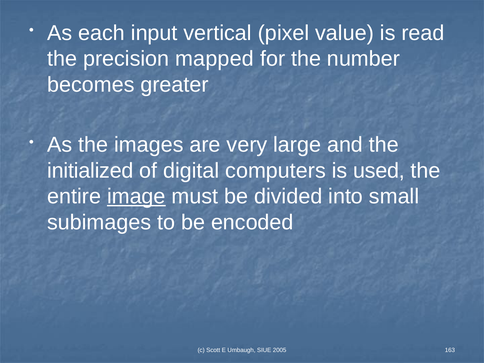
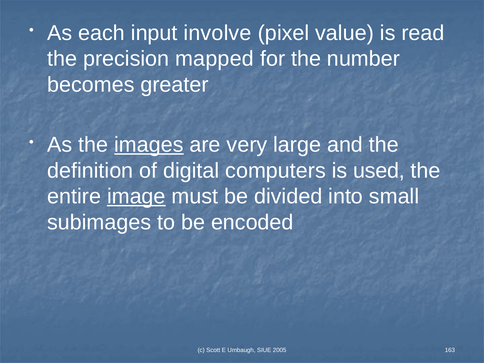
vertical: vertical -> involve (218, 33)
images underline: none -> present (149, 145)
initialized: initialized -> definition (90, 171)
